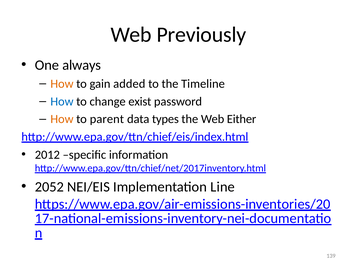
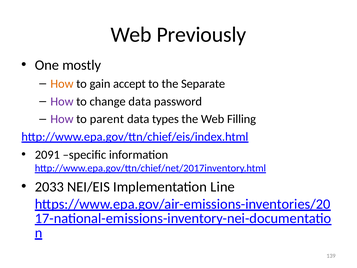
always: always -> mostly (82, 65)
added: added -> accept (129, 84)
Timeline: Timeline -> Separate (203, 84)
How colour: blue -> purple (62, 101)
change exist: exist -> data (140, 101)
How colour: orange -> purple (62, 119)
Either: Either -> Filling (242, 119)
2012: 2012 -> 2091 (47, 155)
2052: 2052 -> 2033 (49, 187)
